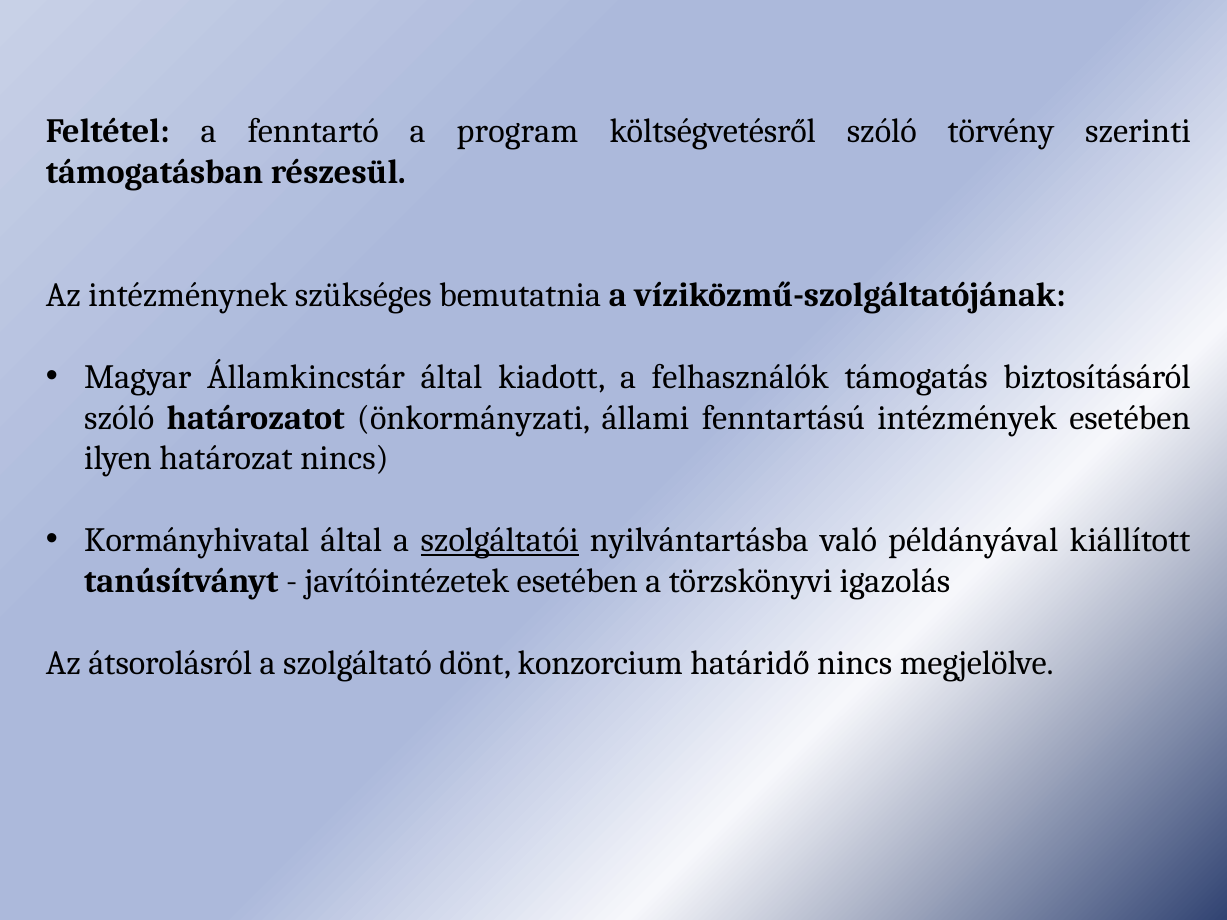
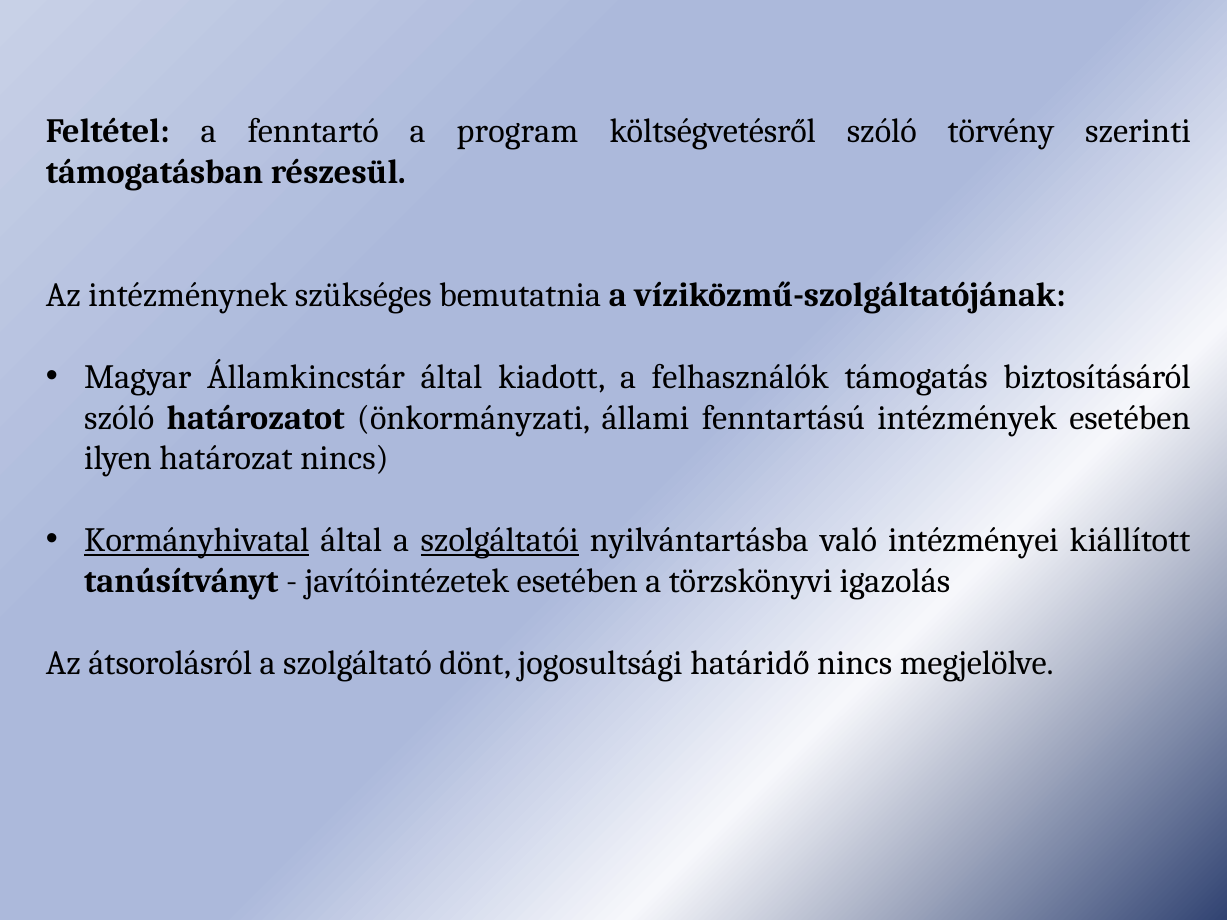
Kormányhivatal underline: none -> present (197, 541)
példányával: példányával -> intézményei (973, 541)
konzorcium: konzorcium -> jogosultsági (600, 663)
